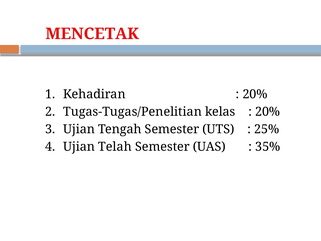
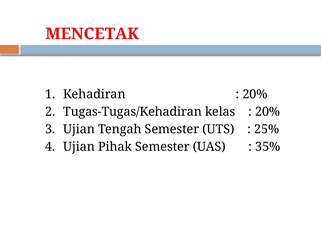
Tugas-Tugas/Penelitian: Tugas-Tugas/Penelitian -> Tugas-Tugas/Kehadiran (133, 112)
Telah: Telah -> Pihak (115, 147)
